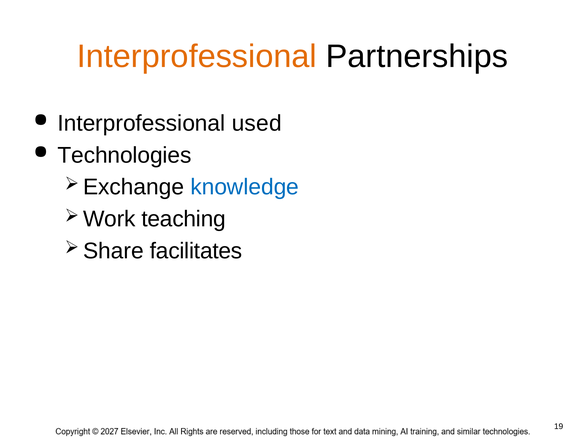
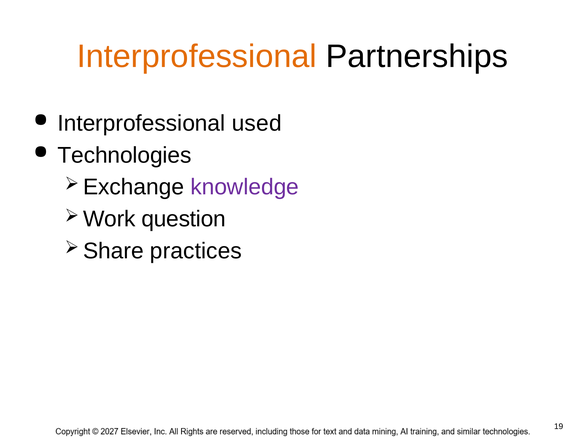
knowledge colour: blue -> purple (245, 187)
teaching: teaching -> question (184, 219)
facilitates: facilitates -> practices (196, 251)
